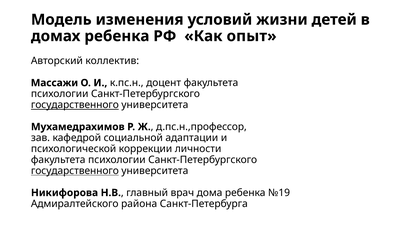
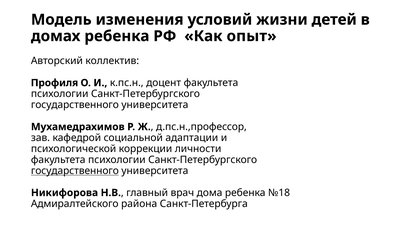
Массажи: Массажи -> Профиля (54, 83)
государственного underline: present -> none (75, 105)
№19: №19 -> №18 (279, 192)
